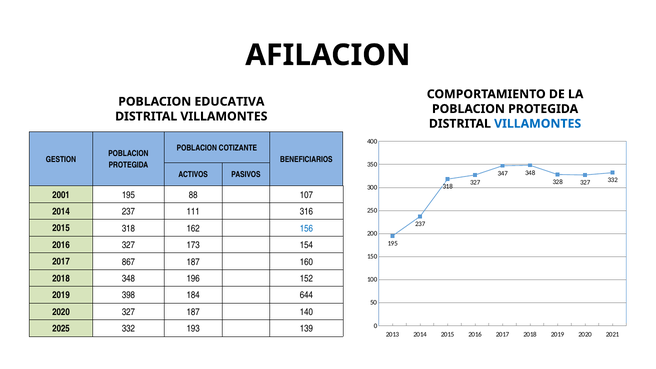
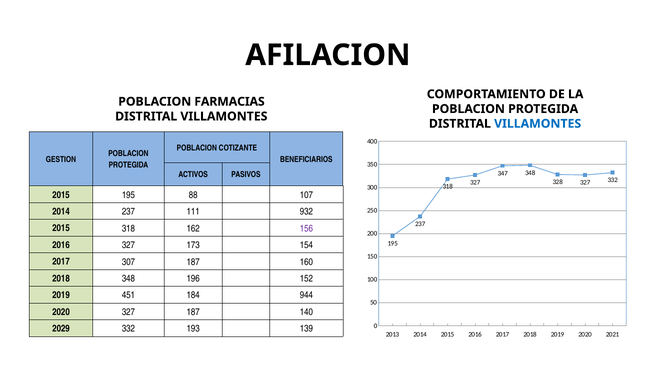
EDUCATIVA: EDUCATIVA -> FARMACIAS (229, 102)
2001: 2001 -> 2015 (61, 195)
316: 316 -> 932 (306, 212)
156 colour: blue -> purple (306, 228)
867: 867 -> 307 (128, 262)
398: 398 -> 451 (128, 295)
644: 644 -> 944 (306, 295)
2025: 2025 -> 2029 (61, 329)
